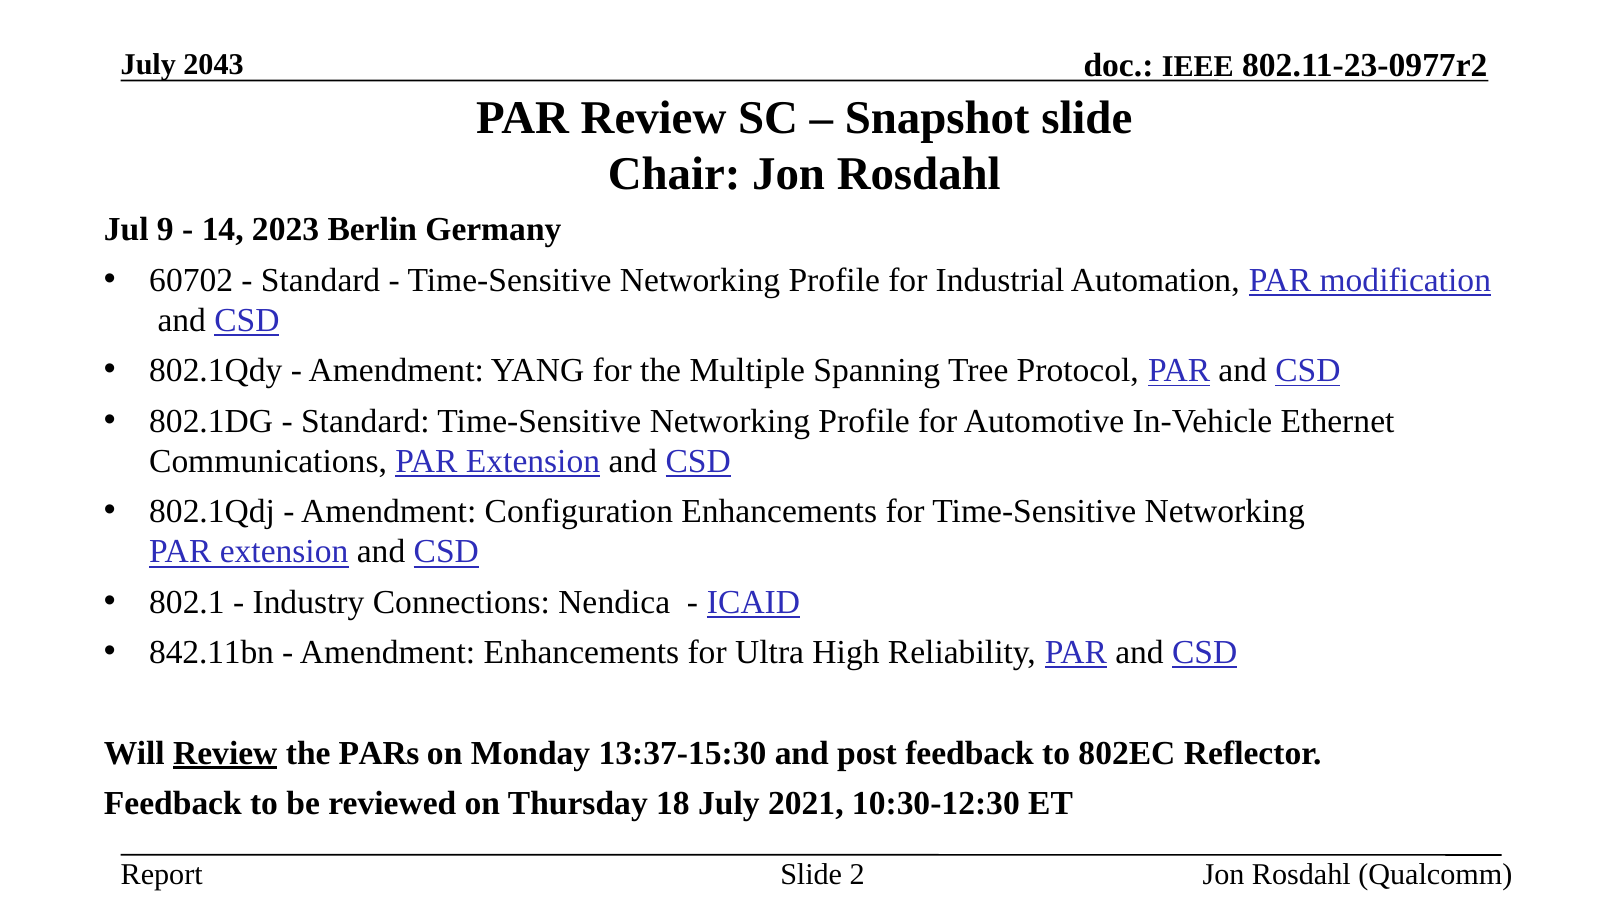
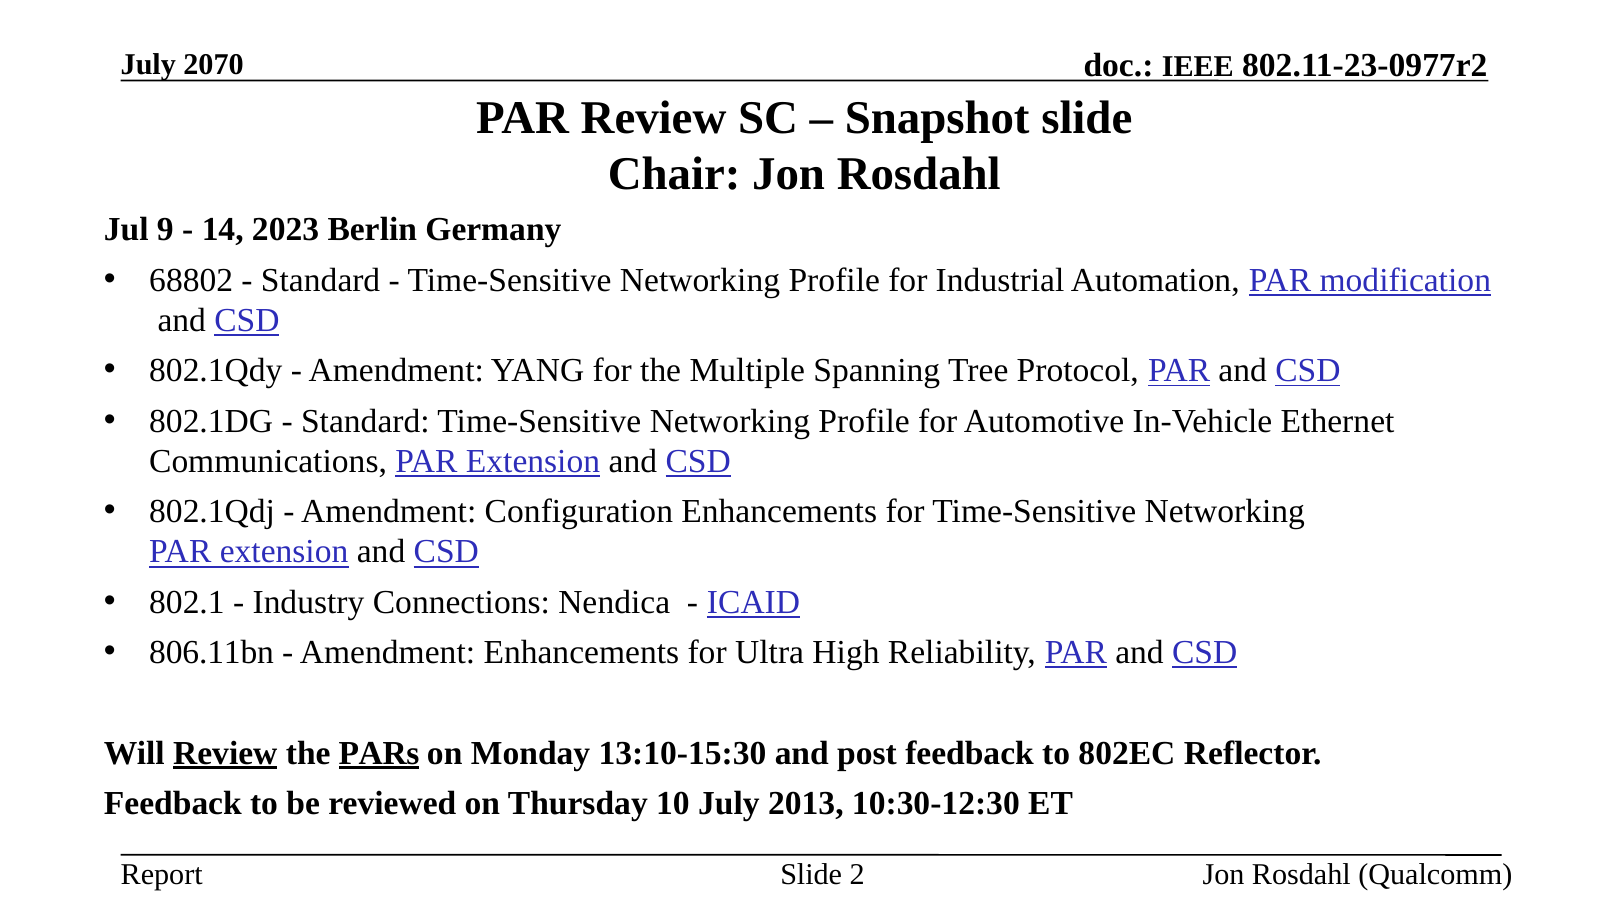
2043: 2043 -> 2070 (214, 64)
60702: 60702 -> 68802 (191, 280)
842.11bn: 842.11bn -> 806.11bn (212, 652)
PARs underline: none -> present (379, 753)
13:37-15:30: 13:37-15:30 -> 13:10-15:30 (682, 753)
18: 18 -> 10 (673, 803)
2021: 2021 -> 2013 (806, 803)
